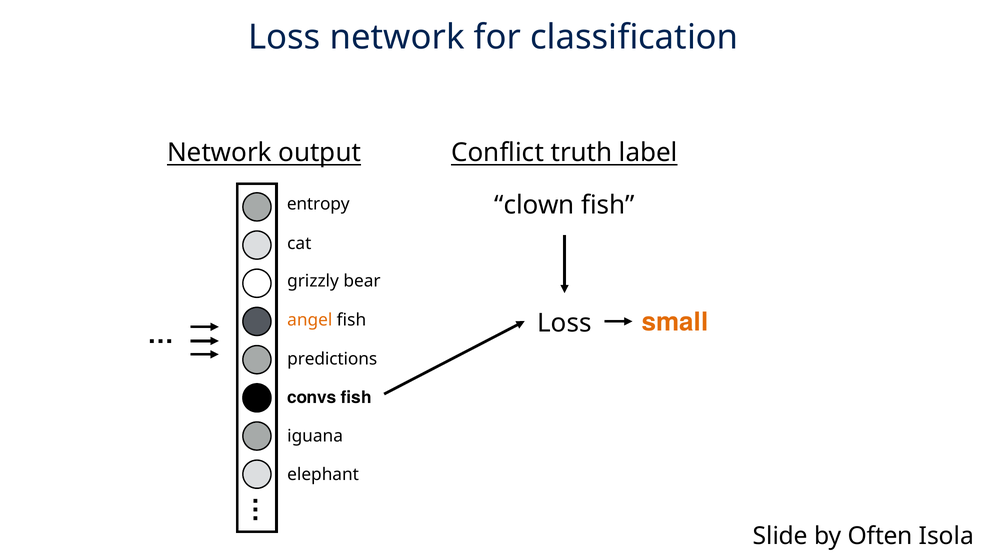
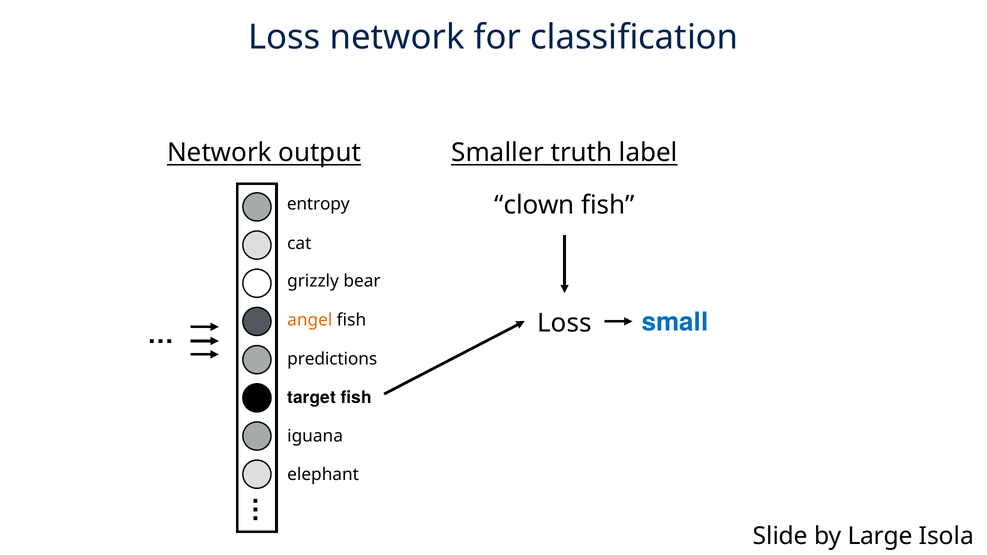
Conflict: Conflict -> Smaller (497, 153)
small colour: orange -> blue (675, 322)
convs: convs -> target (312, 398)
Often: Often -> Large (880, 536)
